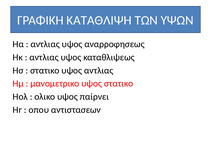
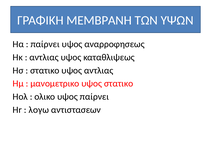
ΚΑΤΑΘΛΙΨΗ: ΚΑΤΑΘΛΙΨΗ -> ΜΕΜΒΡΑΝΗ (99, 20)
αντλιας: αντλιας -> παίρνει (45, 44)
οπου: οπου -> λογω (39, 110)
